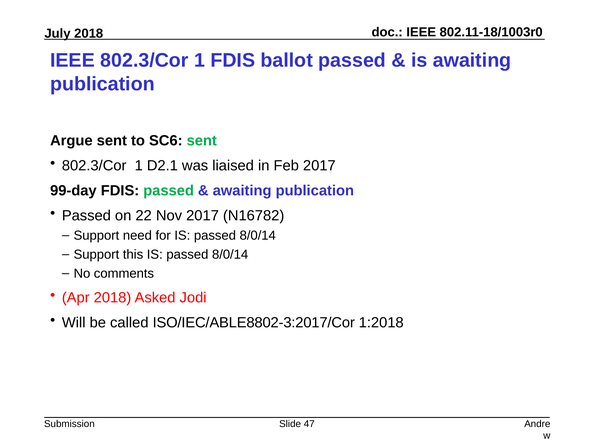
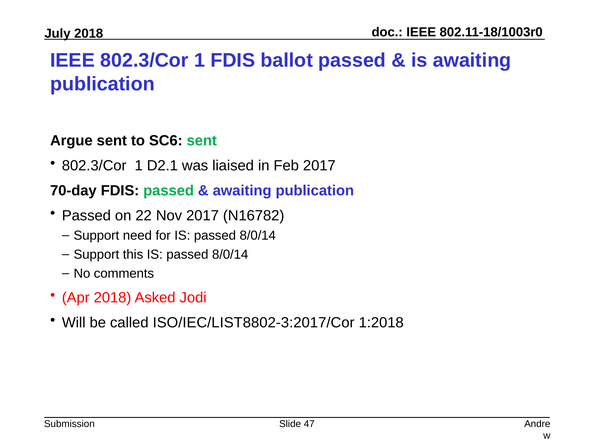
99-day: 99-day -> 70-day (73, 191)
ISO/IEC/ABLE8802-3:2017/Cor: ISO/IEC/ABLE8802-3:2017/Cor -> ISO/IEC/LIST8802-3:2017/Cor (254, 323)
